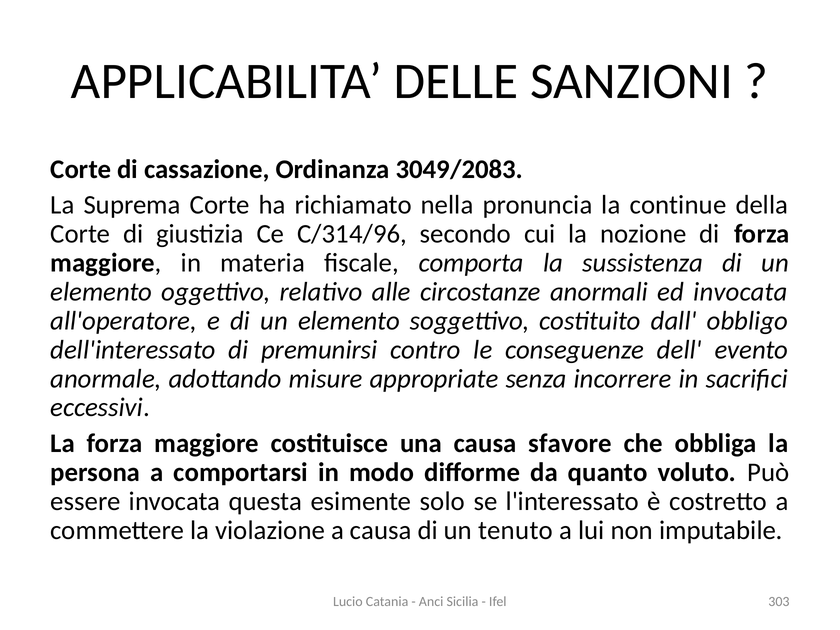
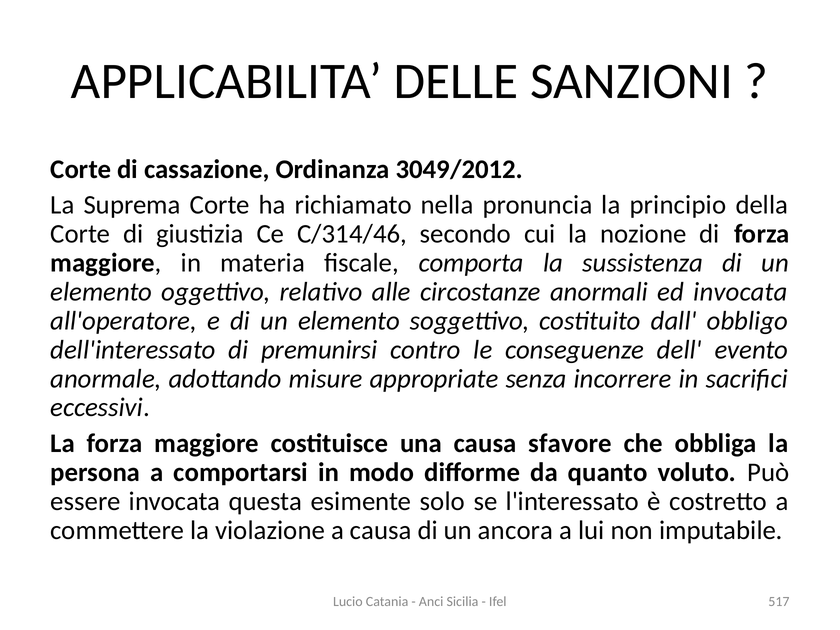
3049/2083: 3049/2083 -> 3049/2012 (459, 169)
continue: continue -> principio (678, 205)
C/314/96: C/314/96 -> C/314/46 (352, 234)
tenuto: tenuto -> ancora (516, 530)
303: 303 -> 517 (779, 602)
